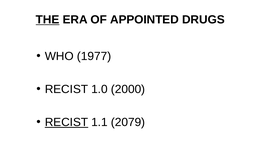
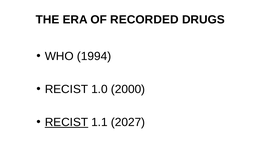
THE underline: present -> none (48, 20)
APPOINTED: APPOINTED -> RECORDED (144, 20)
1977: 1977 -> 1994 (94, 57)
2079: 2079 -> 2027 (128, 123)
